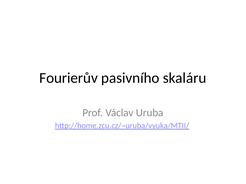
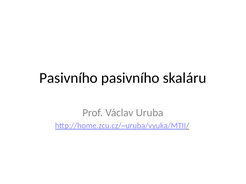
Fourierův: Fourierův -> Pasivního (69, 78)
